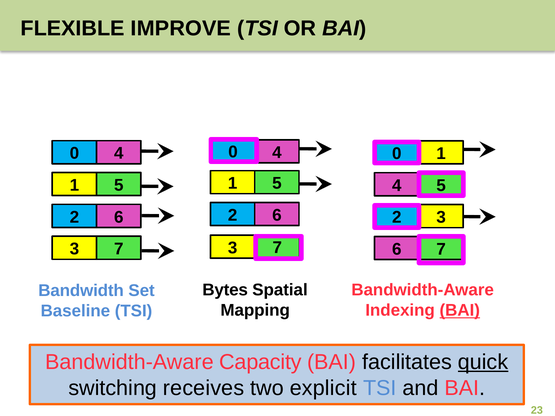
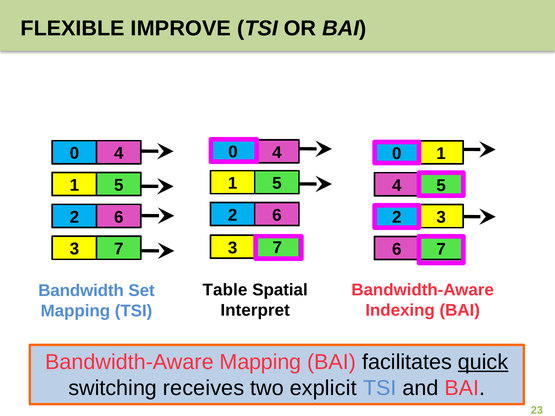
Bytes: Bytes -> Table (225, 290)
Mapping: Mapping -> Interpret (255, 311)
BAI underline: present -> none (460, 311)
Baseline: Baseline -> Mapping (75, 311)
Bandwidth-Aware Capacity: Capacity -> Mapping (260, 362)
